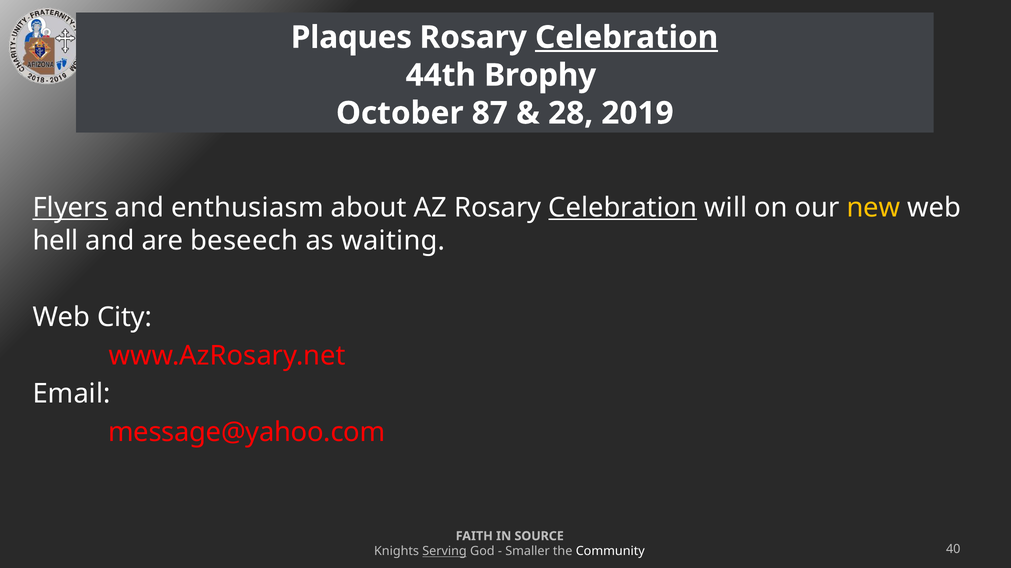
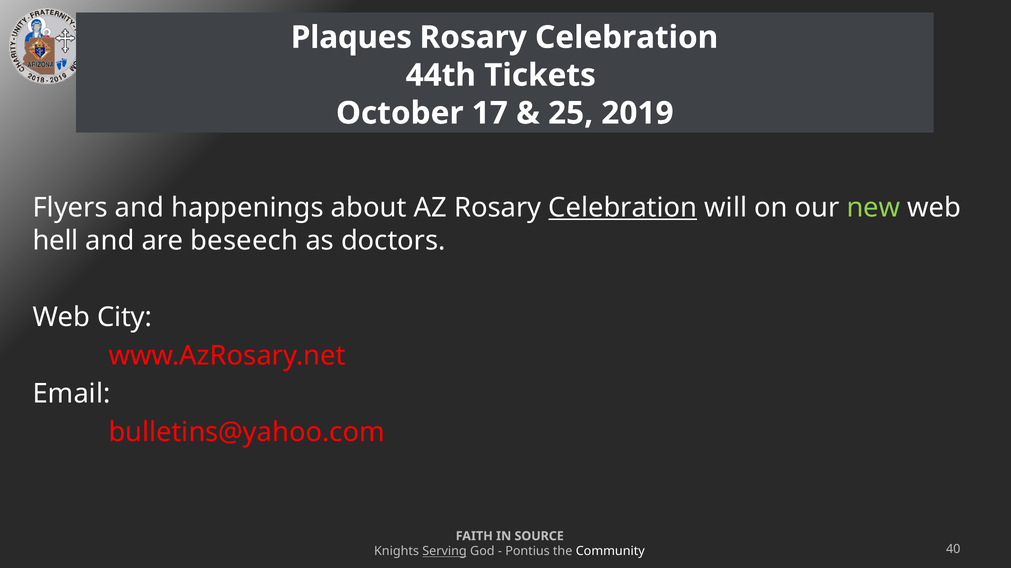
Celebration underline: present -> none (627, 37)
Brophy: Brophy -> Tickets (540, 75)
87: 87 -> 17 (490, 113)
28: 28 -> 25 (571, 113)
Flyers underline: present -> none (70, 208)
enthusiasm: enthusiasm -> happenings (248, 208)
new colour: yellow -> light green (873, 208)
waiting: waiting -> doctors (393, 241)
message@yahoo.com: message@yahoo.com -> bulletins@yahoo.com (247, 433)
Smaller: Smaller -> Pontius (528, 552)
